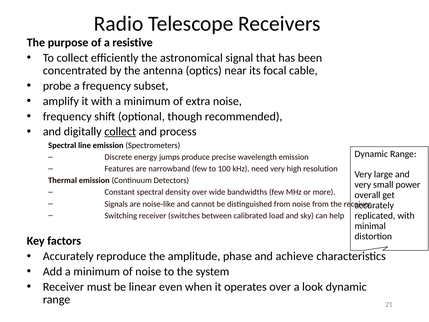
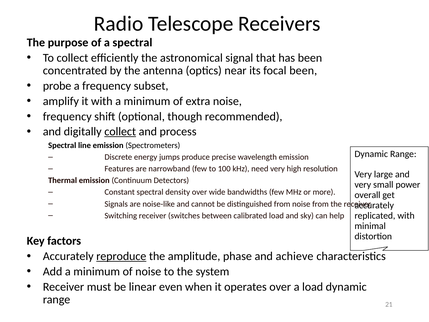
a resistive: resistive -> spectral (132, 42)
focal cable: cable -> been (303, 71)
reproduce underline: none -> present (121, 256)
a look: look -> load (313, 287)
